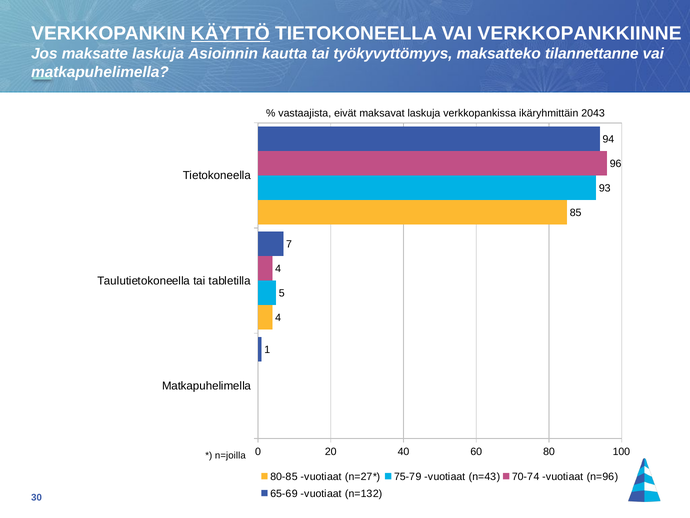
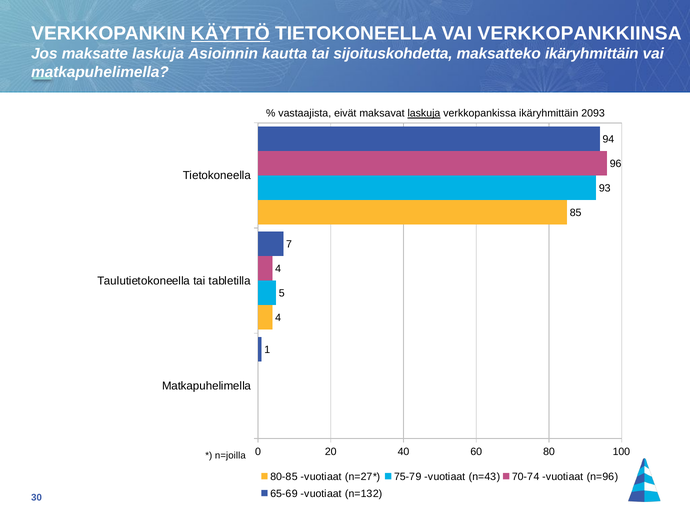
VERKKOPANKKIINNE: VERKKOPANKKIINNE -> VERKKOPANKKIINSA (580, 33)
työkyvyttömyys: työkyvyttömyys -> sijoituskohdetta (393, 54)
maksatteko tilannettanne: tilannettanne -> ikäryhmittäin (592, 54)
laskuja underline: none -> present (424, 113)
2043: 2043 -> 2093 (593, 113)
